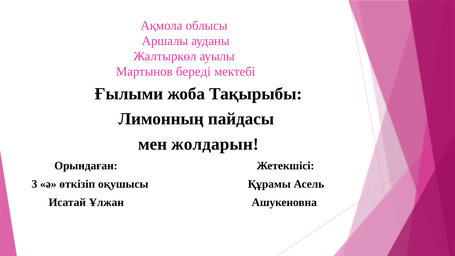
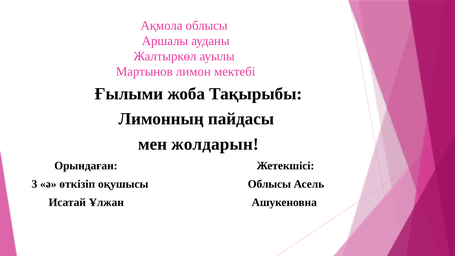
береді: береді -> лимон (193, 72)
оқушысы Құрамы: Құрамы -> Облысы (269, 184)
